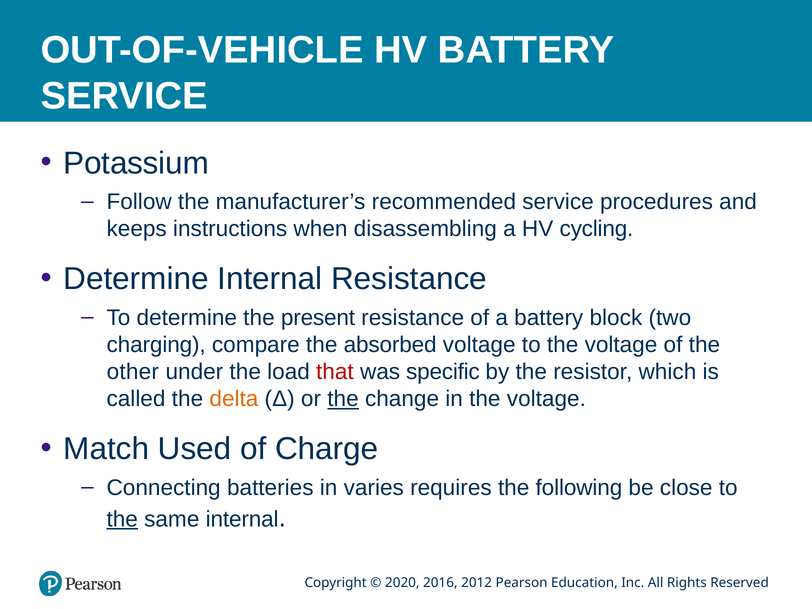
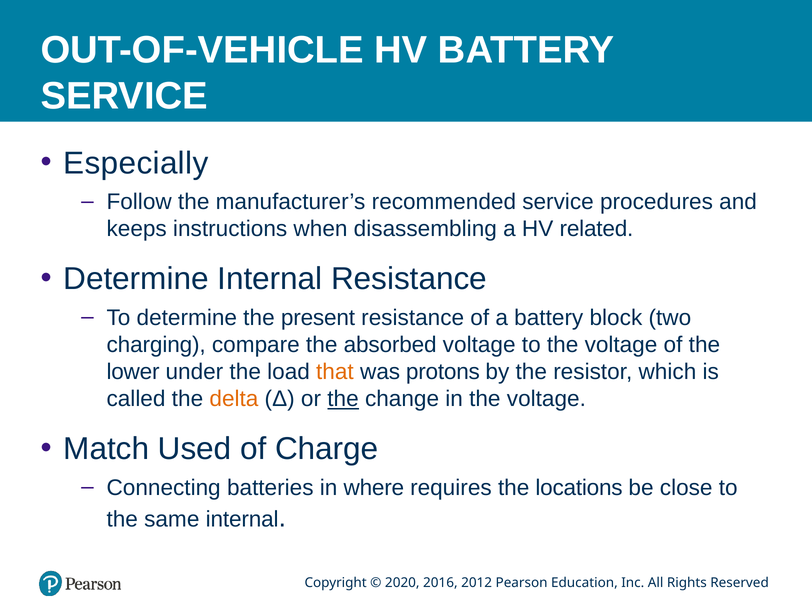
Potassium: Potassium -> Especially (136, 163)
cycling: cycling -> related (596, 229)
other: other -> lower (133, 372)
that colour: red -> orange (335, 372)
specific: specific -> protons (443, 372)
varies: varies -> where (374, 488)
following: following -> locations (579, 488)
the underline: present -> none (122, 519)
